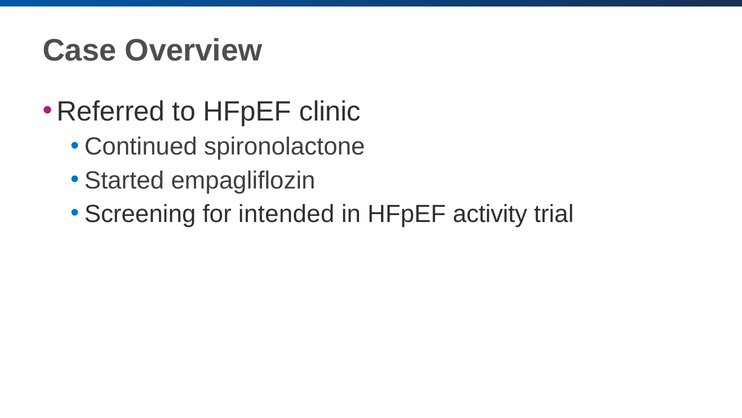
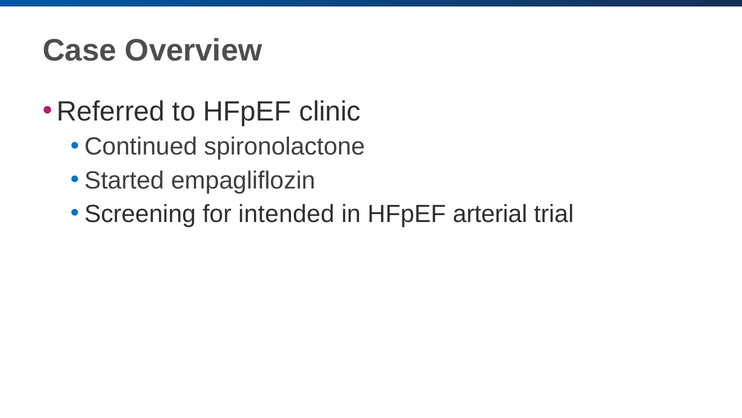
activity: activity -> arterial (490, 214)
